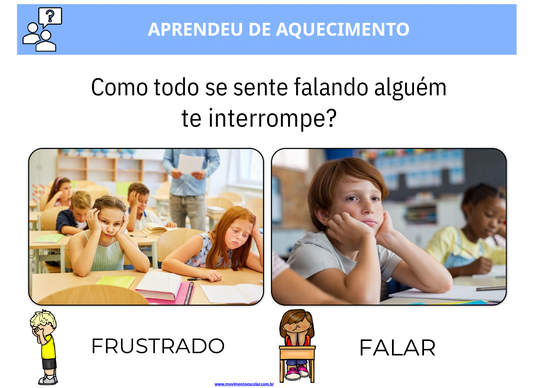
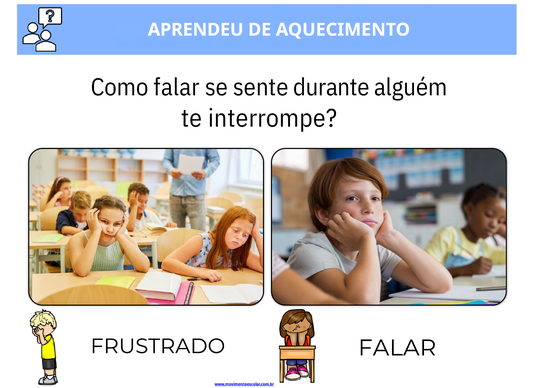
Como todo: todo -> falar (177, 87)
falando: falando -> durante (331, 87)
